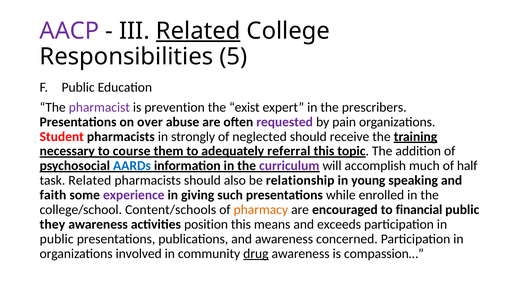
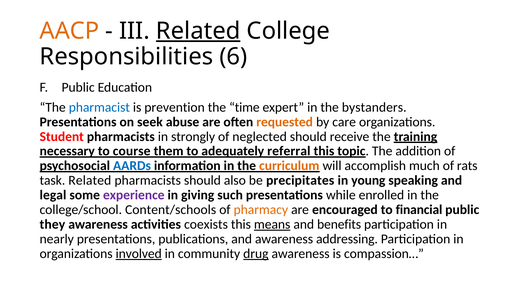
AACP colour: purple -> orange (69, 31)
5: 5 -> 6 (233, 57)
pharmacist colour: purple -> blue (99, 107)
exist: exist -> time (244, 107)
prescribers: prescribers -> bystanders (374, 107)
over: over -> seek (150, 122)
requested colour: purple -> orange (285, 122)
pain: pain -> care (344, 122)
curriculum colour: purple -> orange (289, 166)
half: half -> rats (467, 166)
relationship: relationship -> precipitates (300, 180)
faith: faith -> legal (53, 195)
position: position -> coexists (206, 224)
means underline: none -> present (272, 224)
exceeds: exceeds -> benefits (339, 224)
public: public -> nearly (57, 239)
concerned: concerned -> addressing (347, 239)
involved underline: none -> present (139, 253)
